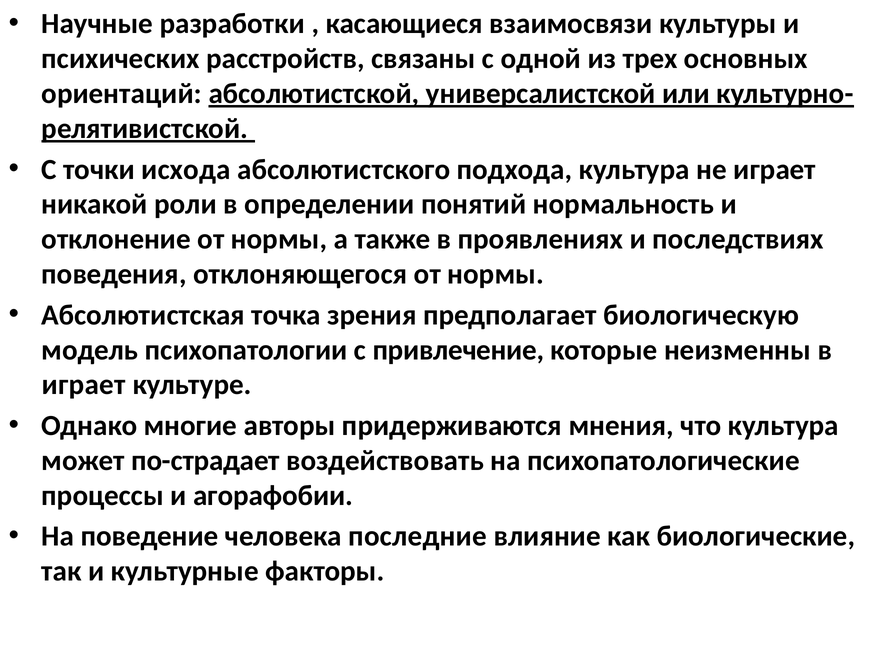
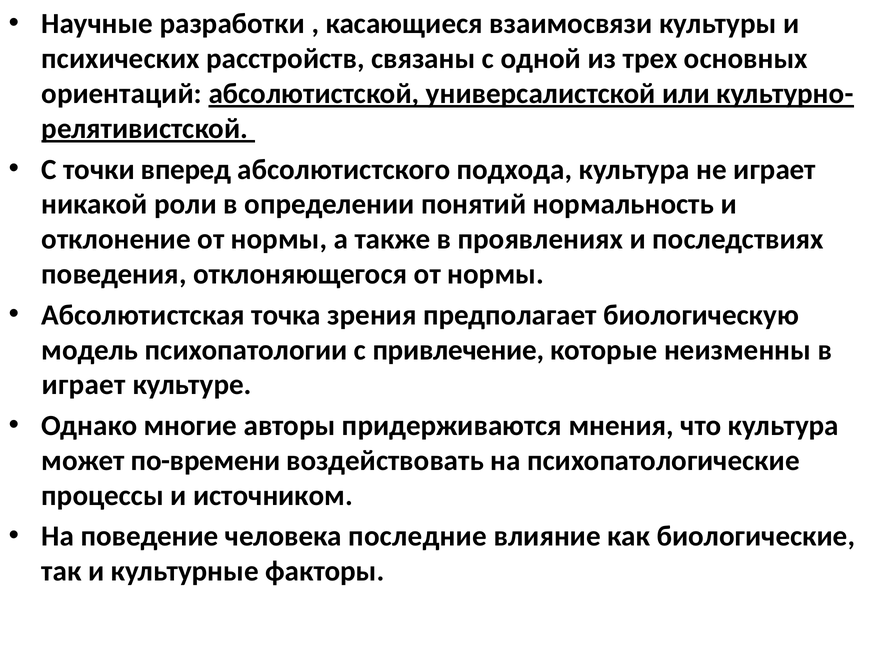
исхода: исхода -> вперед (186, 169)
по-страдает: по-страдает -> по-времени (206, 460)
агорафобии: агорафобии -> источником (273, 495)
